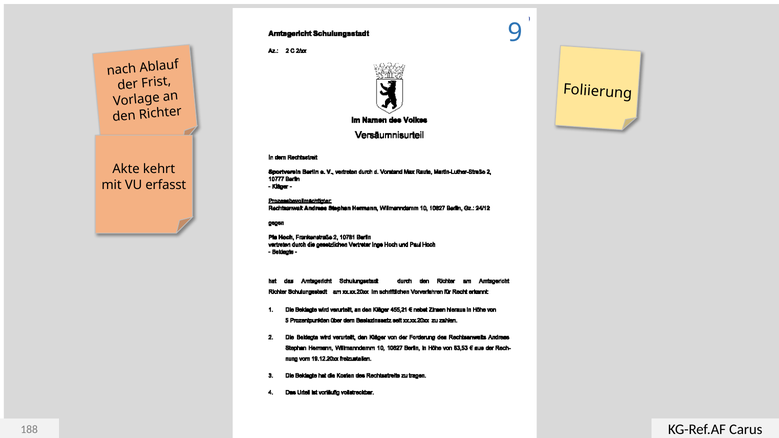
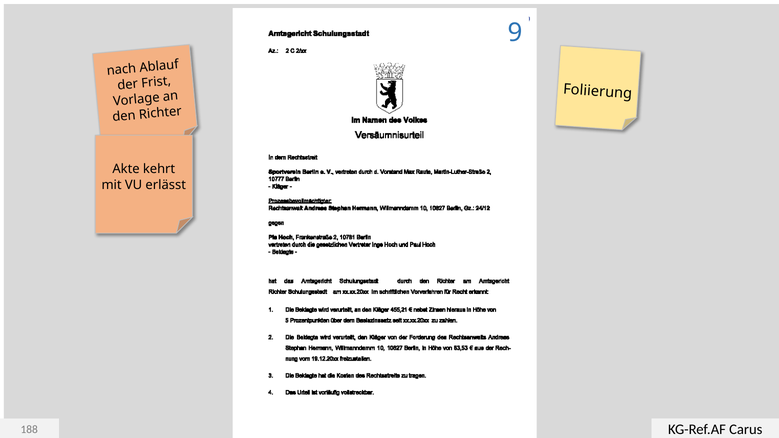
erfasst: erfasst -> erlässt (166, 185)
